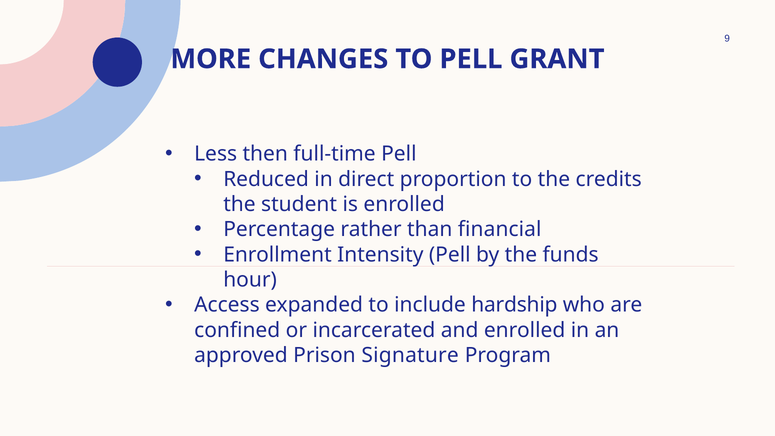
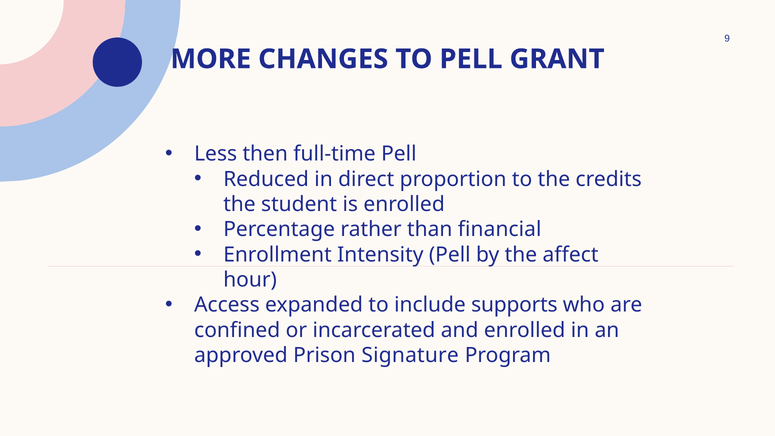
funds: funds -> affect (571, 255)
hardship: hardship -> supports (514, 305)
